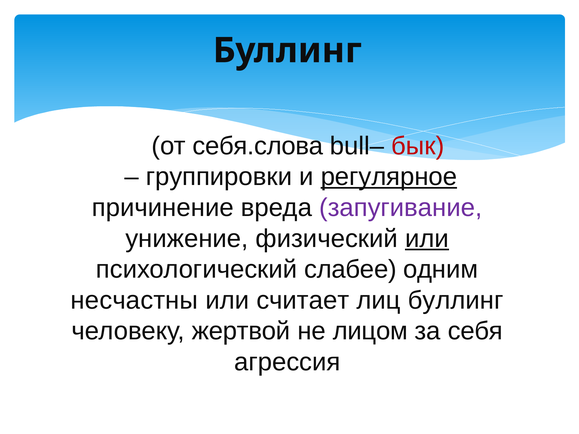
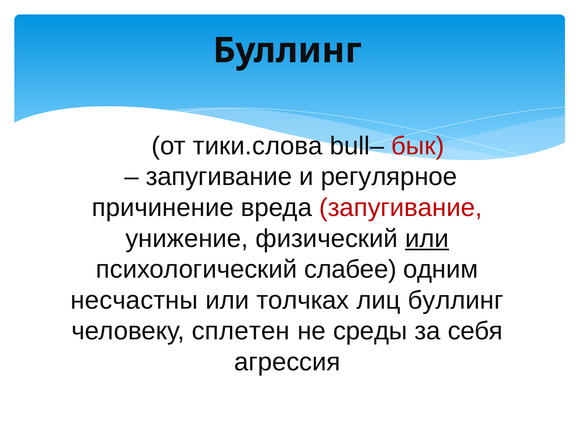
себя.слова: себя.слова -> тики.слова (258, 146)
группировки: группировки -> запугивание (219, 177)
регулярное underline: present -> none (389, 177)
запугивание colour: purple -> red (401, 208)
считает: считает -> толчках (303, 300)
жертвой: жертвой -> сплетен (241, 331)
лицом: лицом -> среды (370, 331)
